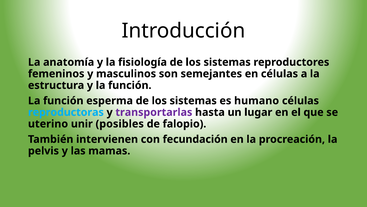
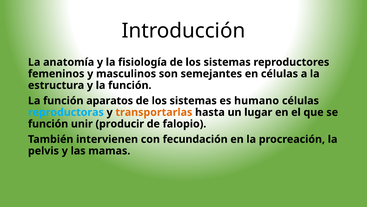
esperma: esperma -> aparatos (110, 100)
transportarlas colour: purple -> orange (154, 112)
uterino: uterino -> función (48, 124)
posibles: posibles -> producir (120, 124)
